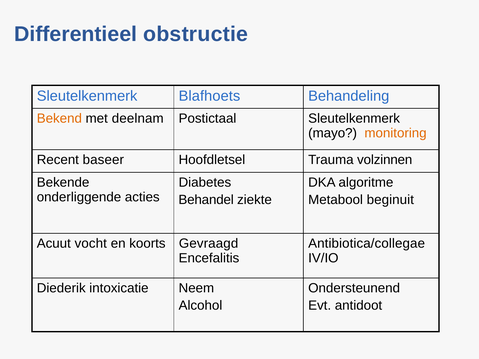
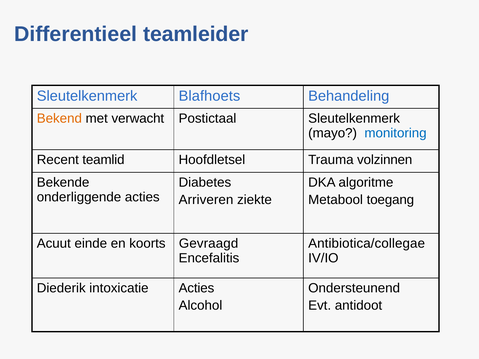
obstructie: obstructie -> teamleider (196, 34)
deelnam: deelnam -> verwacht (138, 118)
monitoring colour: orange -> blue (396, 133)
baseer: baseer -> teamlid (103, 160)
Behandel: Behandel -> Arriveren (206, 200)
beginuit: beginuit -> toegang (390, 200)
vocht: vocht -> einde (91, 243)
intoxicatie Neem: Neem -> Acties (196, 288)
